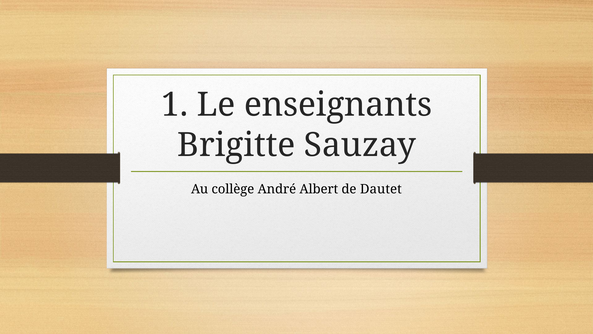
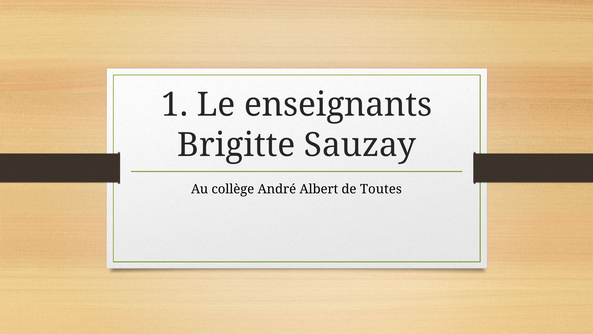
Dautet: Dautet -> Toutes (381, 189)
